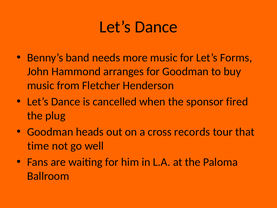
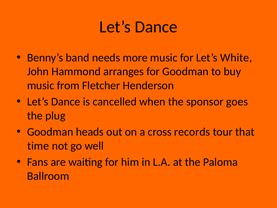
Forms: Forms -> White (236, 58)
fired: fired -> goes (237, 102)
